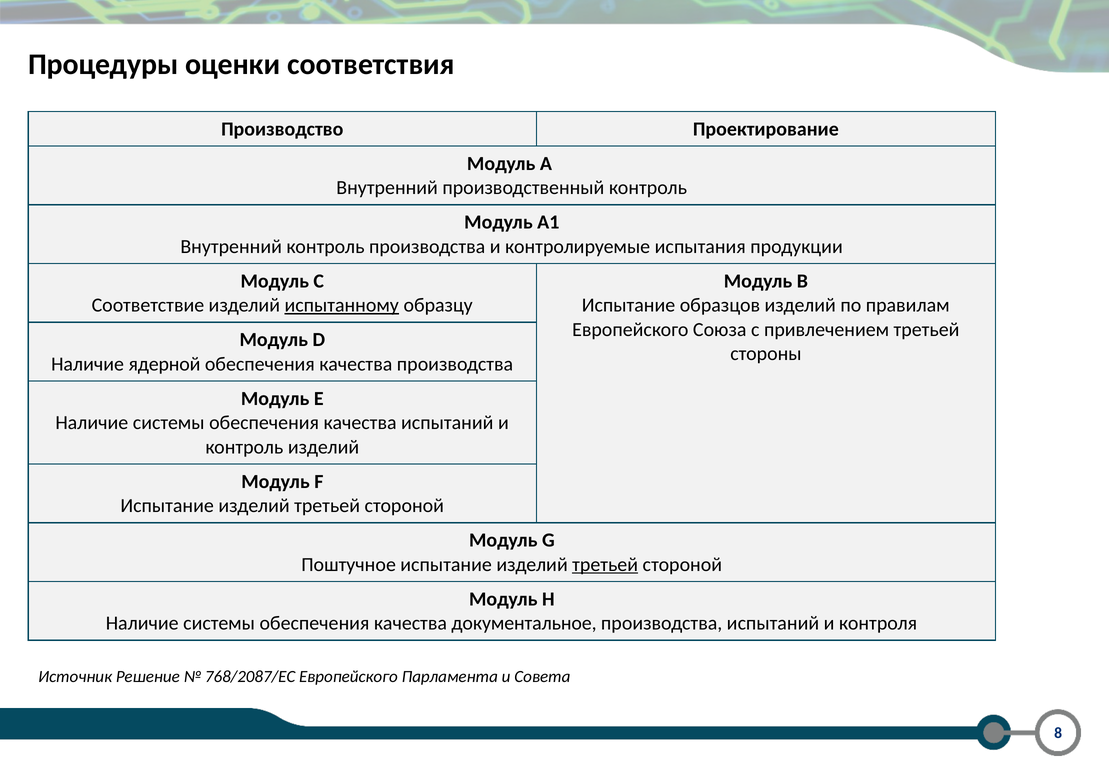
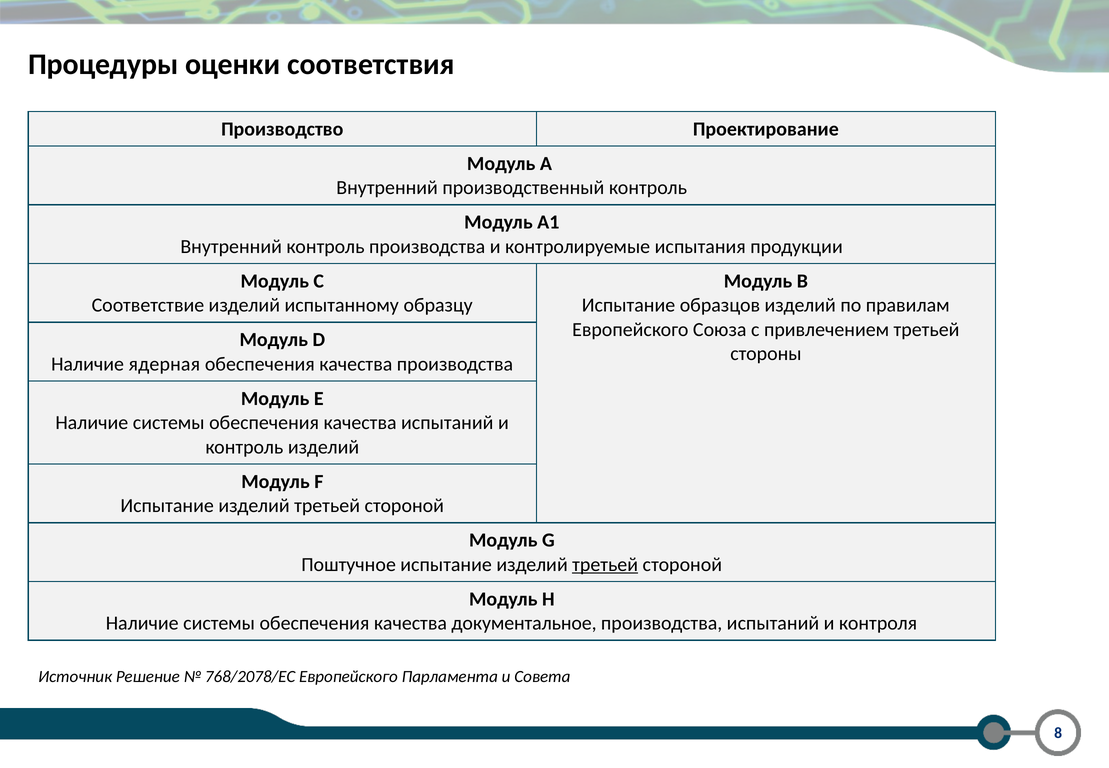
испытанному underline: present -> none (342, 305)
ядерной: ядерной -> ядерная (164, 364)
768/2087/ЕС: 768/2087/ЕС -> 768/2078/ЕС (250, 676)
